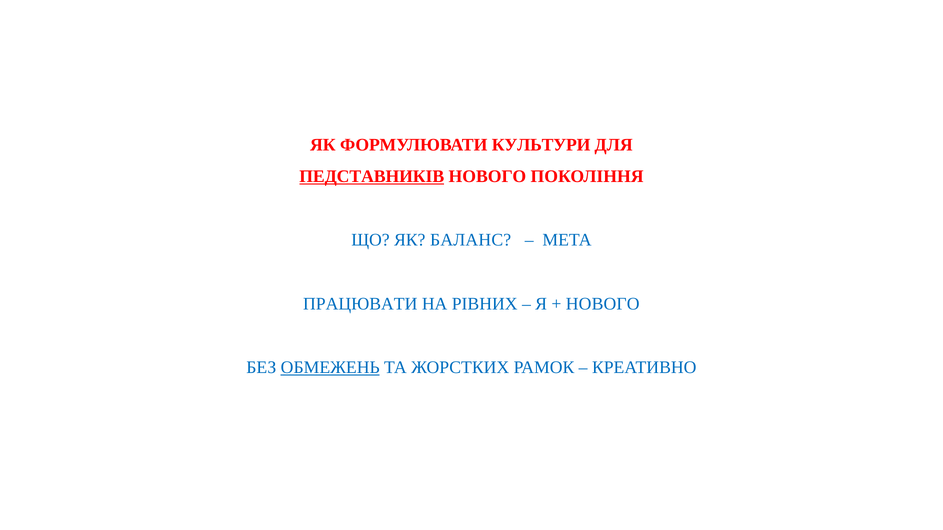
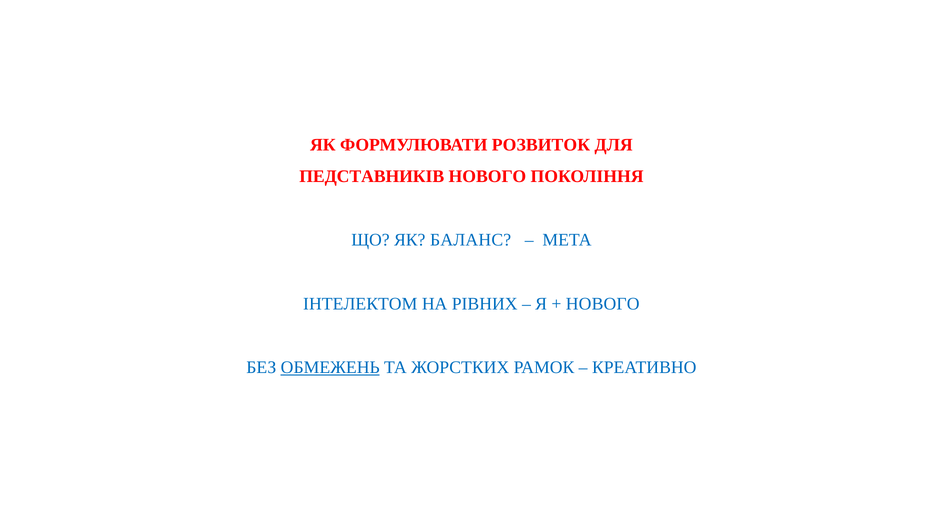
КУЛЬТУРИ: КУЛЬТУРИ -> РОЗВИТОК (541, 145)
ПЕДСТАВНИКІВ underline: present -> none (372, 177)
ПРАЦЮВАТИ: ПРАЦЮВАТИ -> ІНТЕЛЕКТОМ (360, 304)
